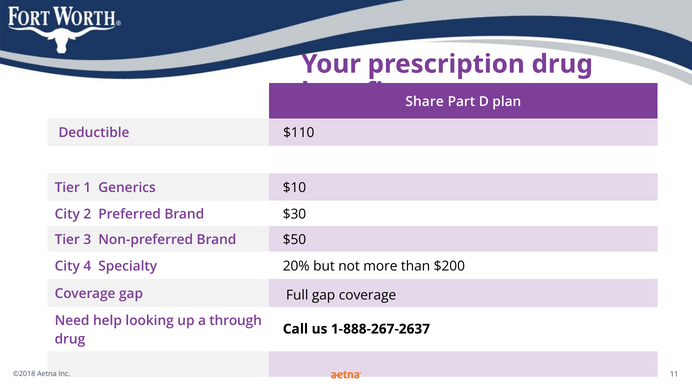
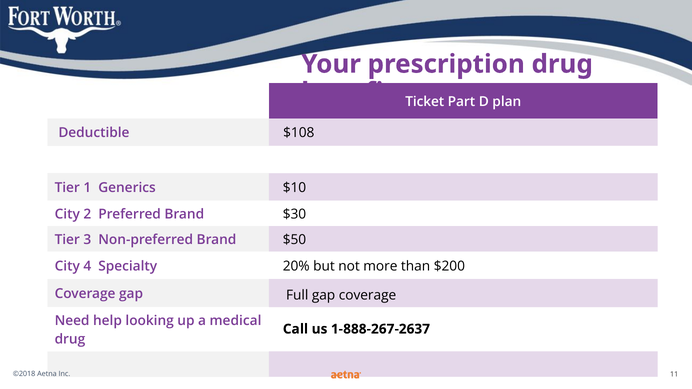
Share: Share -> Ticket (425, 102)
$110: $110 -> $108 (299, 133)
through: through -> medical (236, 321)
